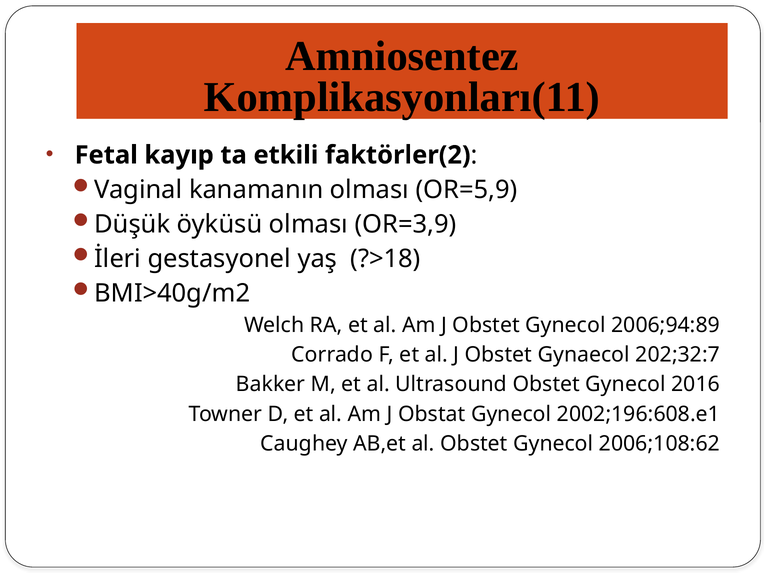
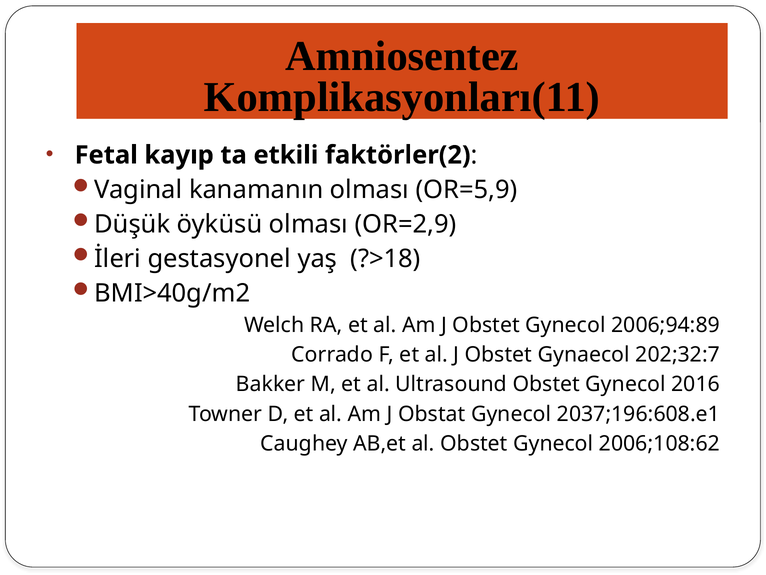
OR=3,9: OR=3,9 -> OR=2,9 (406, 224)
2002;196:608.e1: 2002;196:608.e1 -> 2037;196:608.e1 (638, 414)
